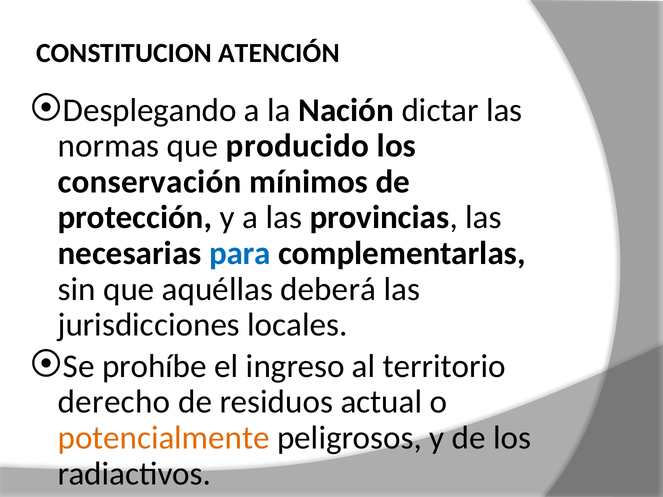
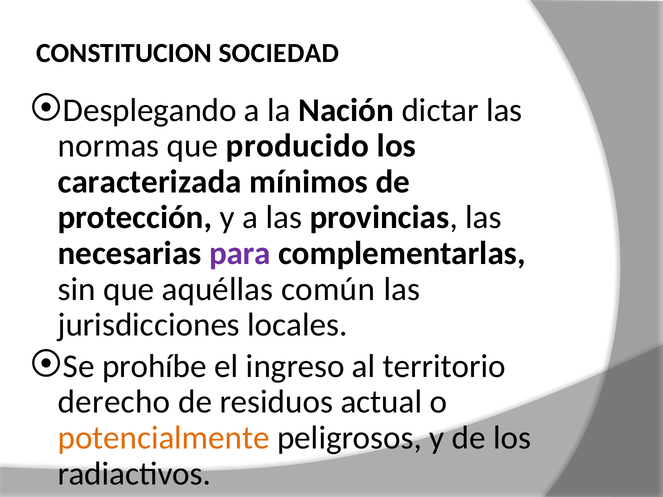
ATENCIÓN: ATENCIÓN -> SOCIEDAD (279, 53)
conservación: conservación -> caracterizada (150, 182)
para colour: blue -> purple (240, 253)
deberá: deberá -> común (328, 289)
